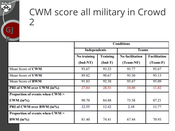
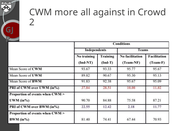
score: score -> more (66, 12)
military: military -> against (109, 12)
